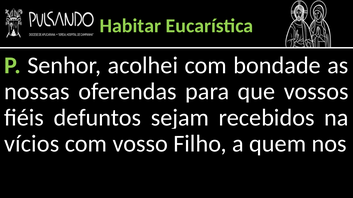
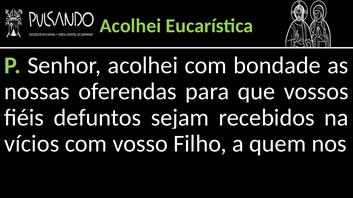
Habitar: Habitar -> Acolhei (130, 26)
